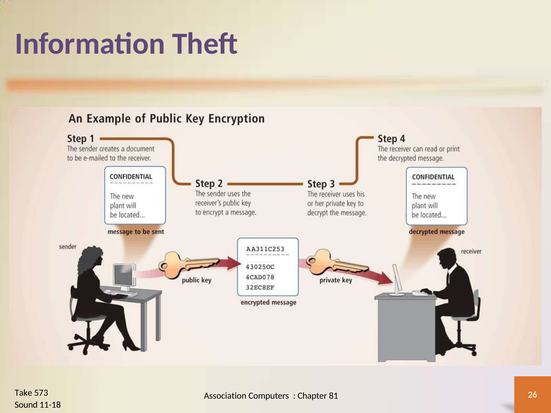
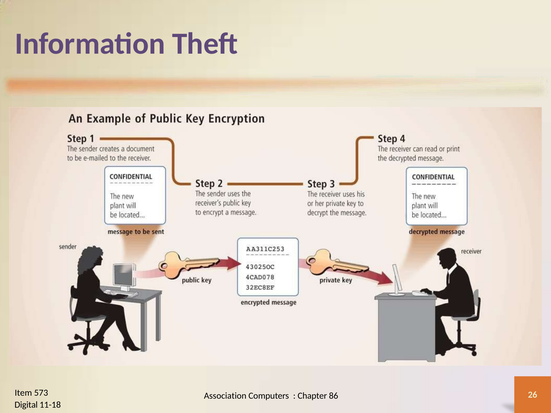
Take: Take -> Item (23, 393)
81: 81 -> 86 (334, 396)
Sound: Sound -> Digital (26, 405)
